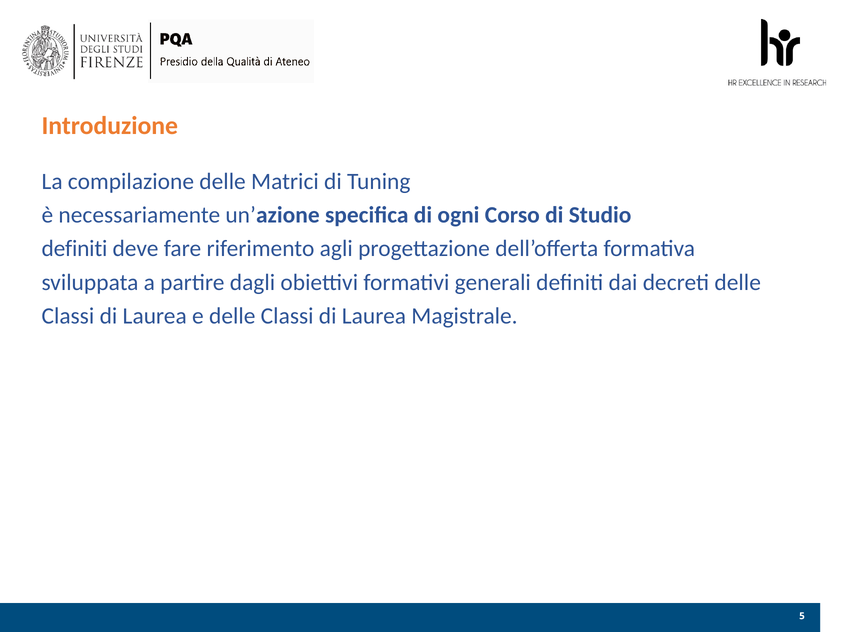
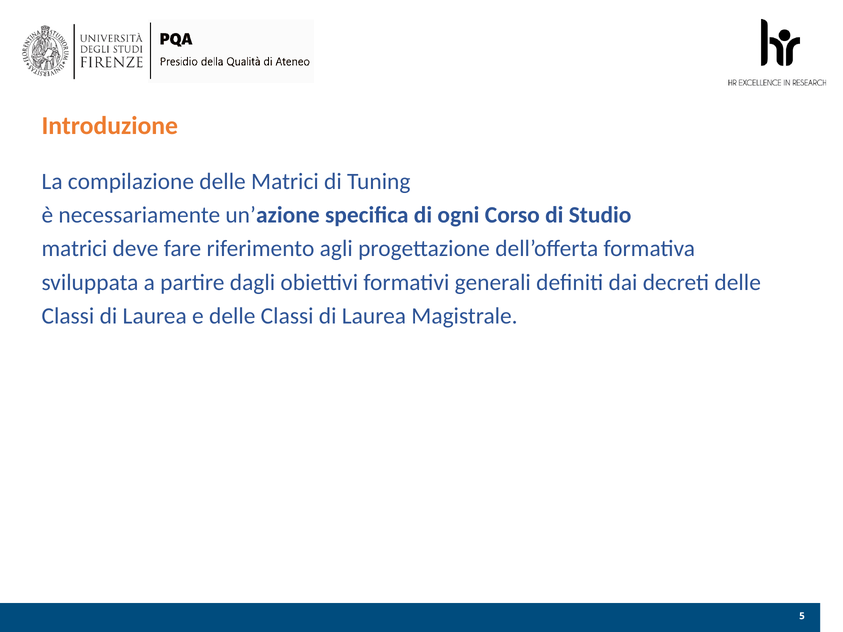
definiti: definiti -> matrici (74, 249)
